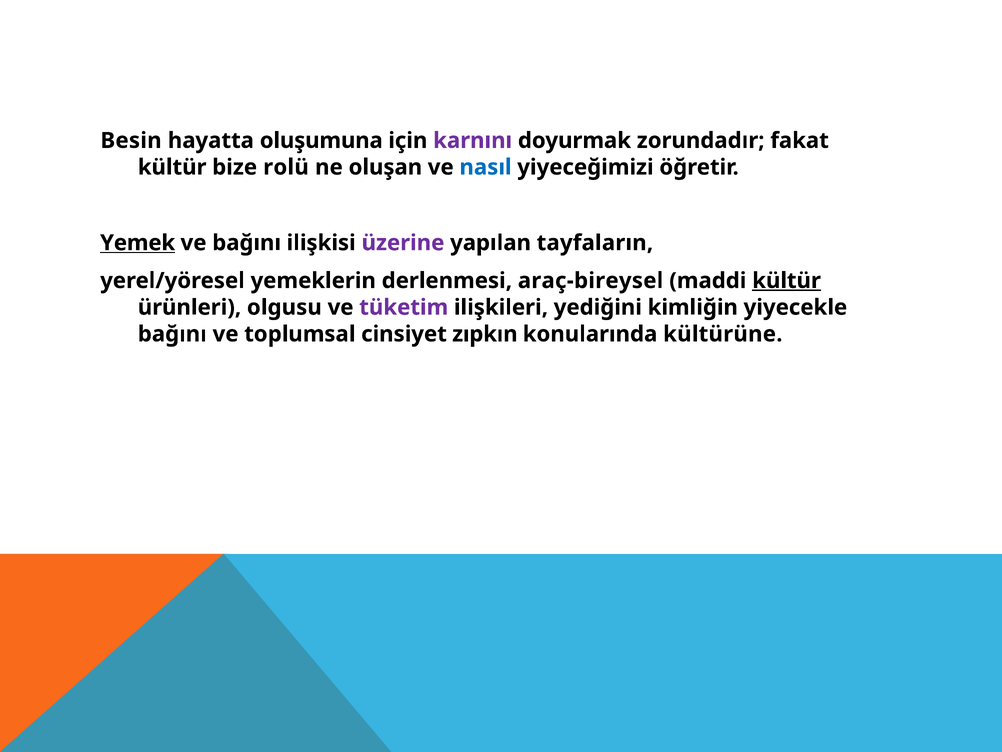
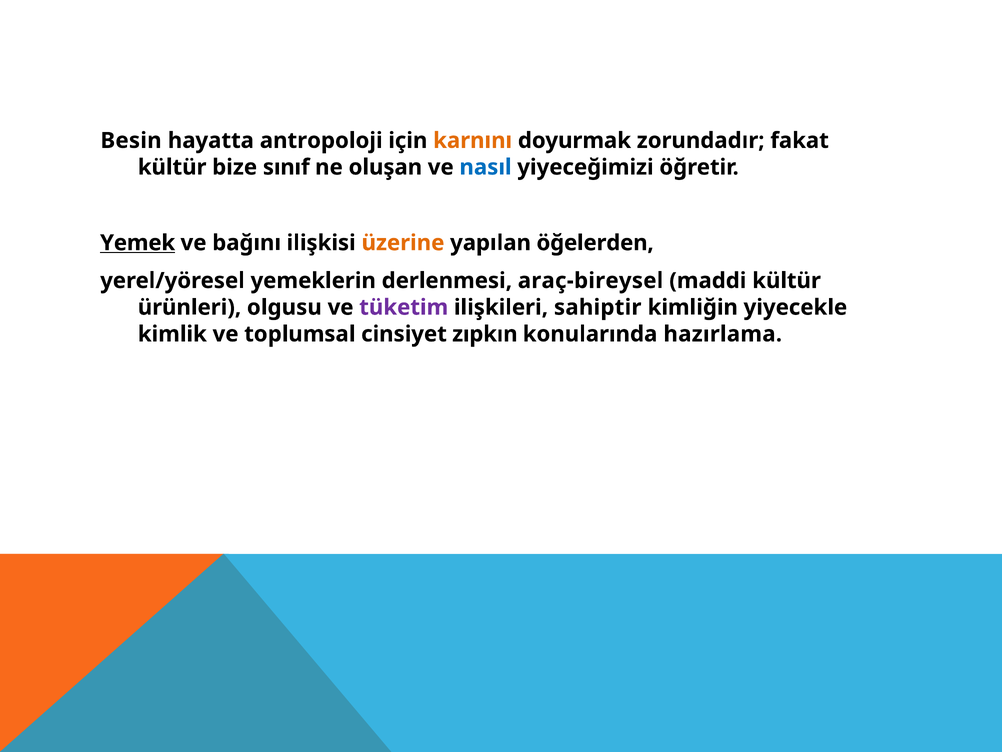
oluşumuna: oluşumuna -> antropoloji (321, 140)
karnını colour: purple -> orange (473, 140)
rolü: rolü -> sınıf (286, 167)
üzerine colour: purple -> orange (403, 243)
tayfaların: tayfaların -> öğelerden (595, 243)
kültür underline: present -> none (787, 281)
yediğini: yediğini -> sahiptir (598, 307)
bağını: bağını -> kimlik (172, 334)
kültürüne: kültürüne -> hazırlama (723, 334)
